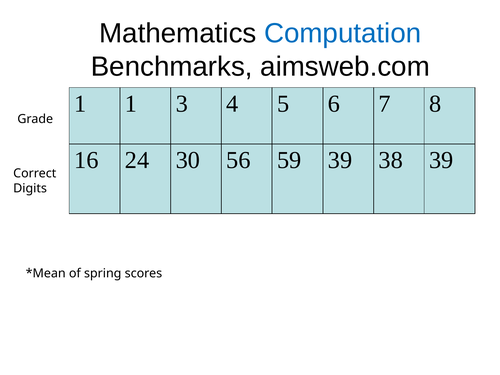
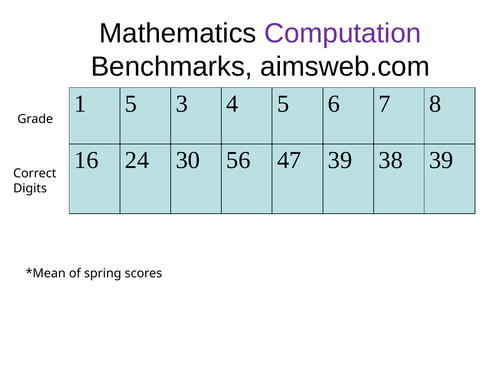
Computation colour: blue -> purple (343, 33)
1 1: 1 -> 5 (131, 104)
59: 59 -> 47 (289, 160)
